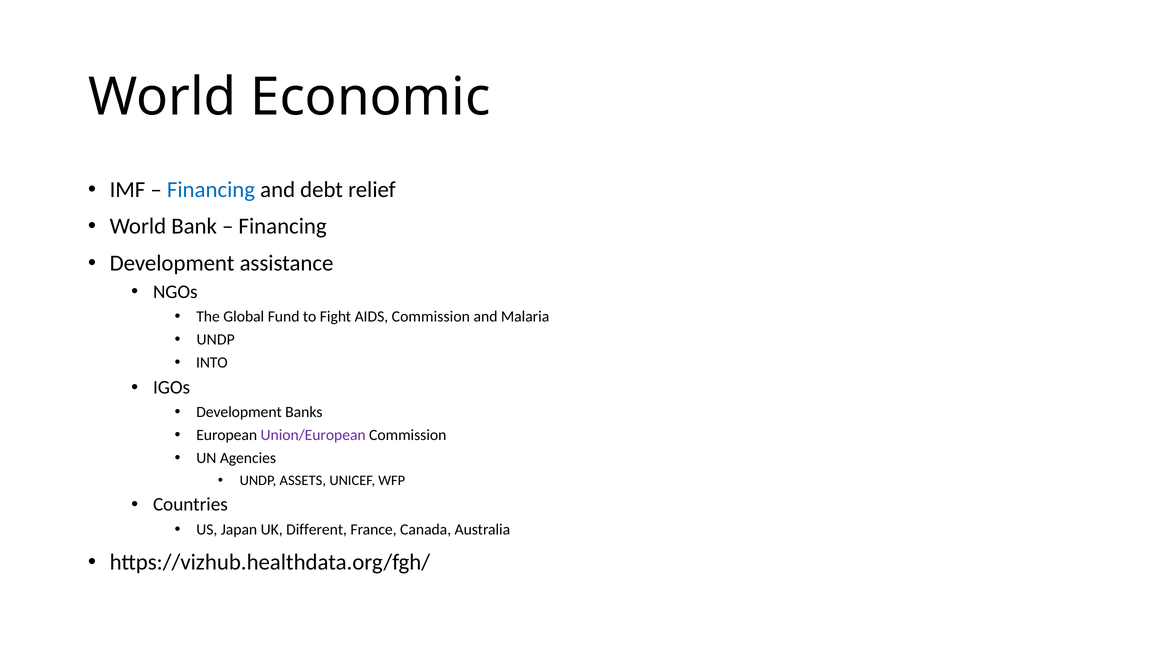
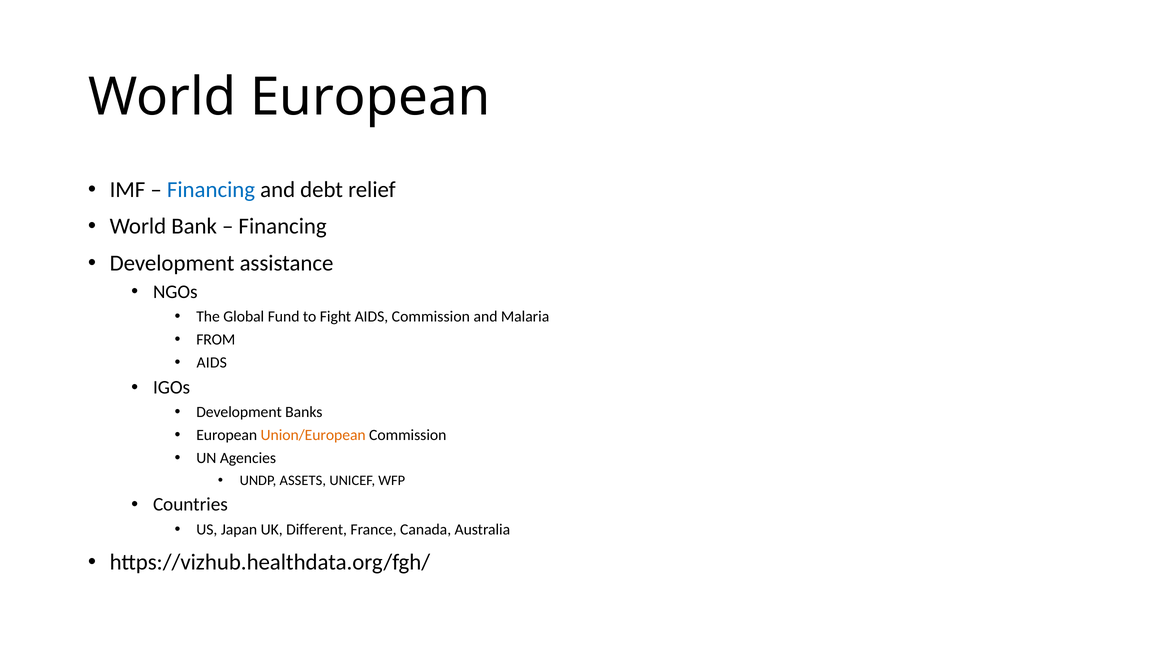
World Economic: Economic -> European (370, 97)
UNDP: UNDP -> FROM (216, 339)
INTO: INTO -> AIDS (212, 362)
Union/European colour: purple -> orange (313, 435)
